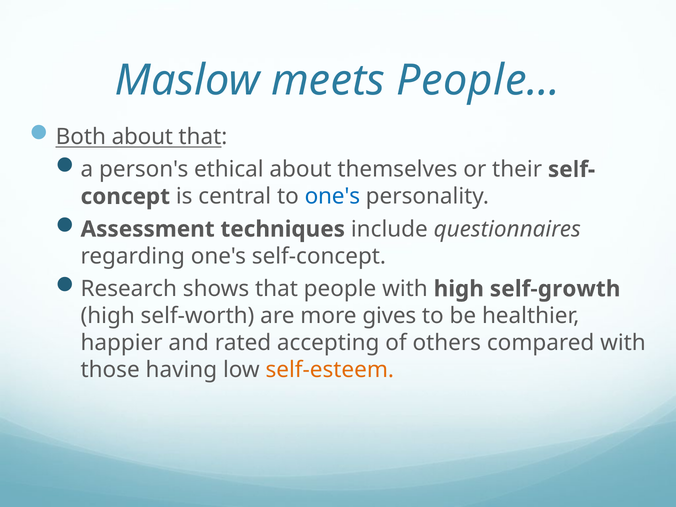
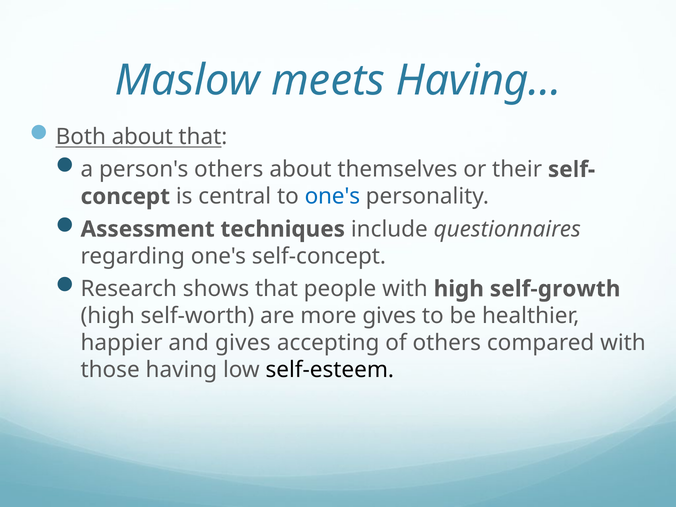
People…: People… -> Having… (479, 80)
person's ethical: ethical -> others (229, 169)
and rated: rated -> gives (243, 343)
self-esteem colour: orange -> black (330, 370)
